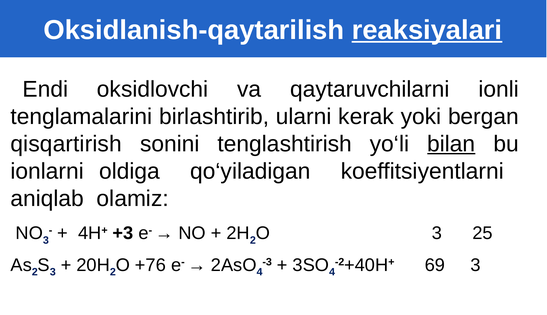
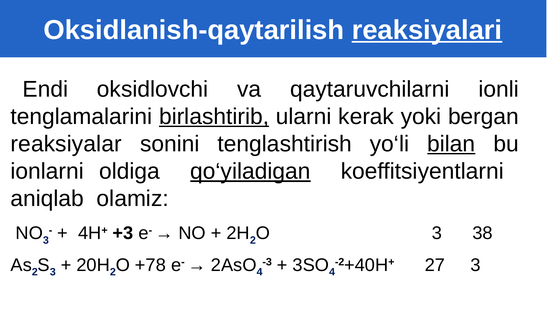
birlashtirib underline: none -> present (214, 117)
qisqartirish: qisqartirish -> reaksiyalar (66, 144)
qo‘yiladigan underline: none -> present (250, 171)
25: 25 -> 38 (483, 233)
+76: +76 -> +78 (150, 265)
69: 69 -> 27 (435, 265)
